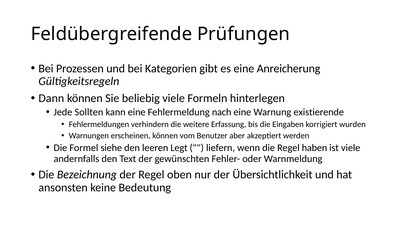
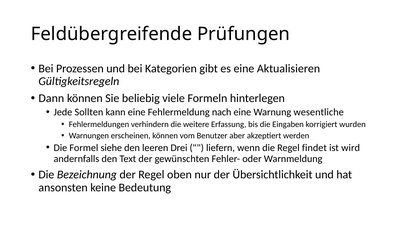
Anreicherung: Anreicherung -> Aktualisieren (289, 68)
existierende: existierende -> wesentliche (319, 112)
Legt: Legt -> Drei (179, 148)
haben: haben -> findet (314, 148)
ist viele: viele -> wird (351, 148)
